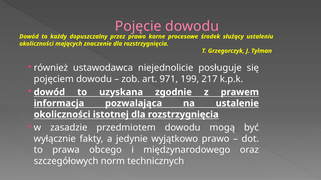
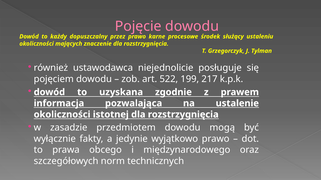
971: 971 -> 522 (169, 79)
